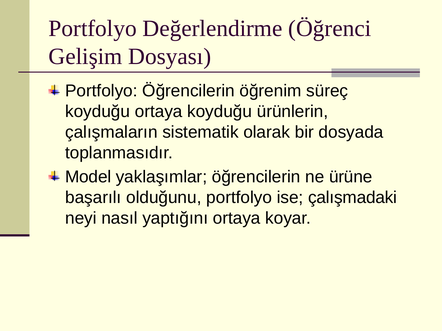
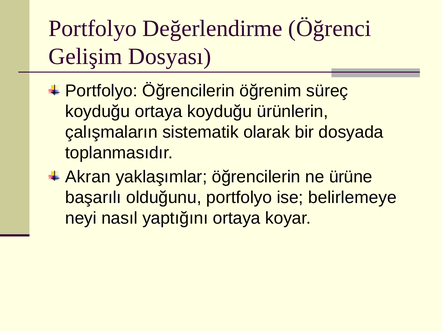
Model: Model -> Akran (88, 177)
çalışmadaki: çalışmadaki -> belirlemeye (352, 198)
